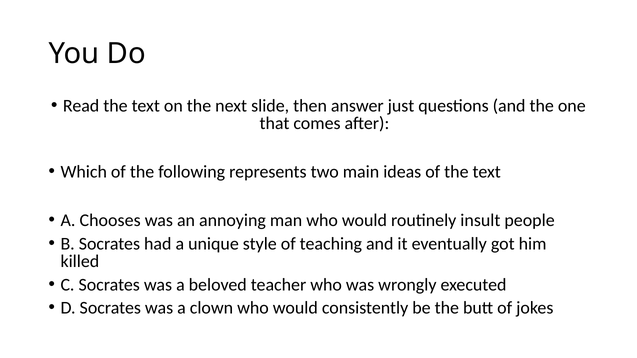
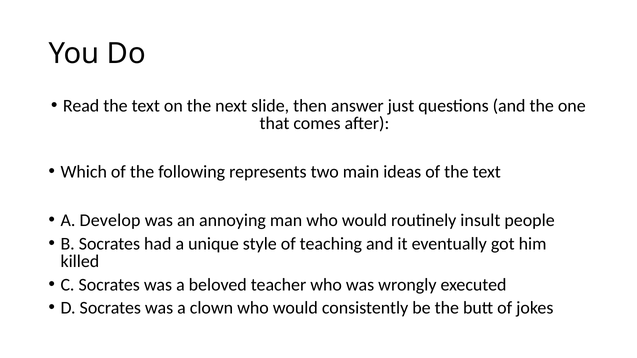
Chooses: Chooses -> Develop (110, 221)
